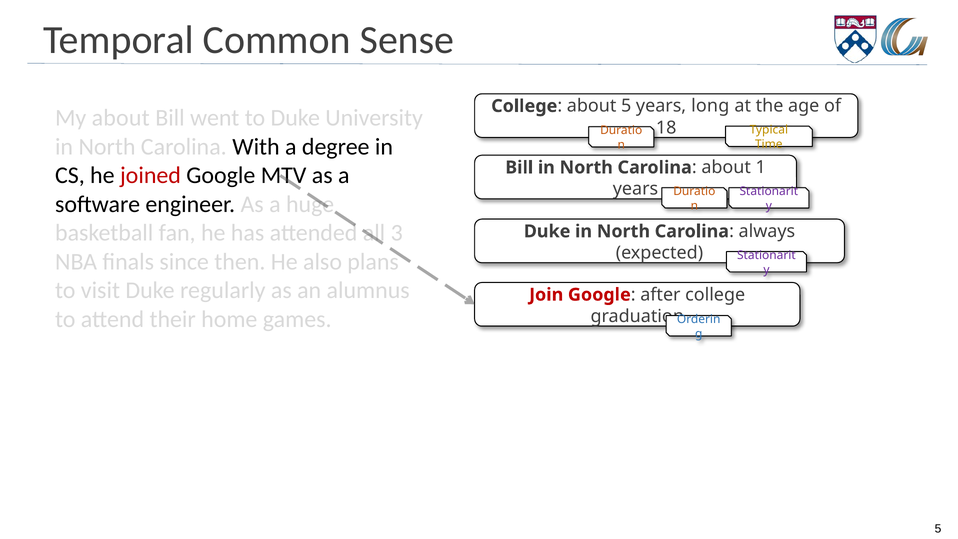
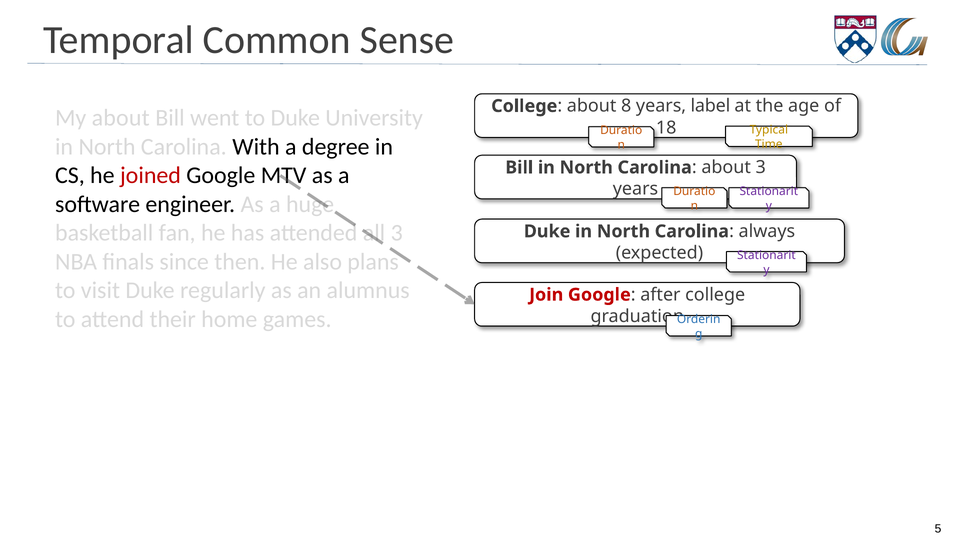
about 5: 5 -> 8 (626, 106)
long: long -> label (710, 106)
about 1: 1 -> 3 (761, 167)
